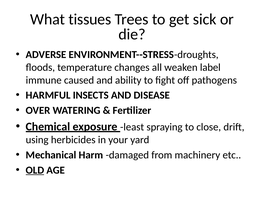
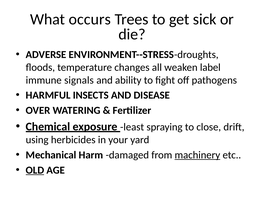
tissues: tissues -> occurs (90, 19)
caused: caused -> signals (79, 80)
machinery underline: none -> present (197, 155)
